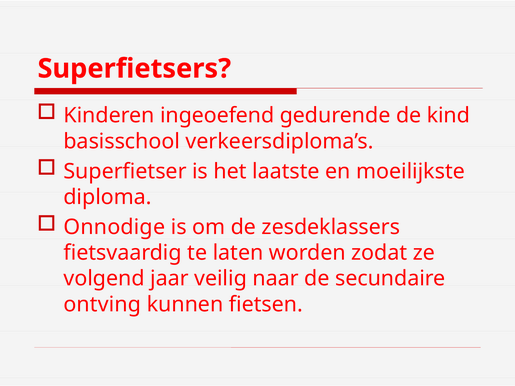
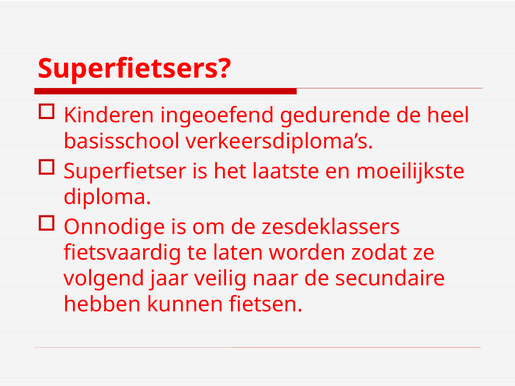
kind: kind -> heel (448, 116)
ontving: ontving -> hebben (102, 304)
